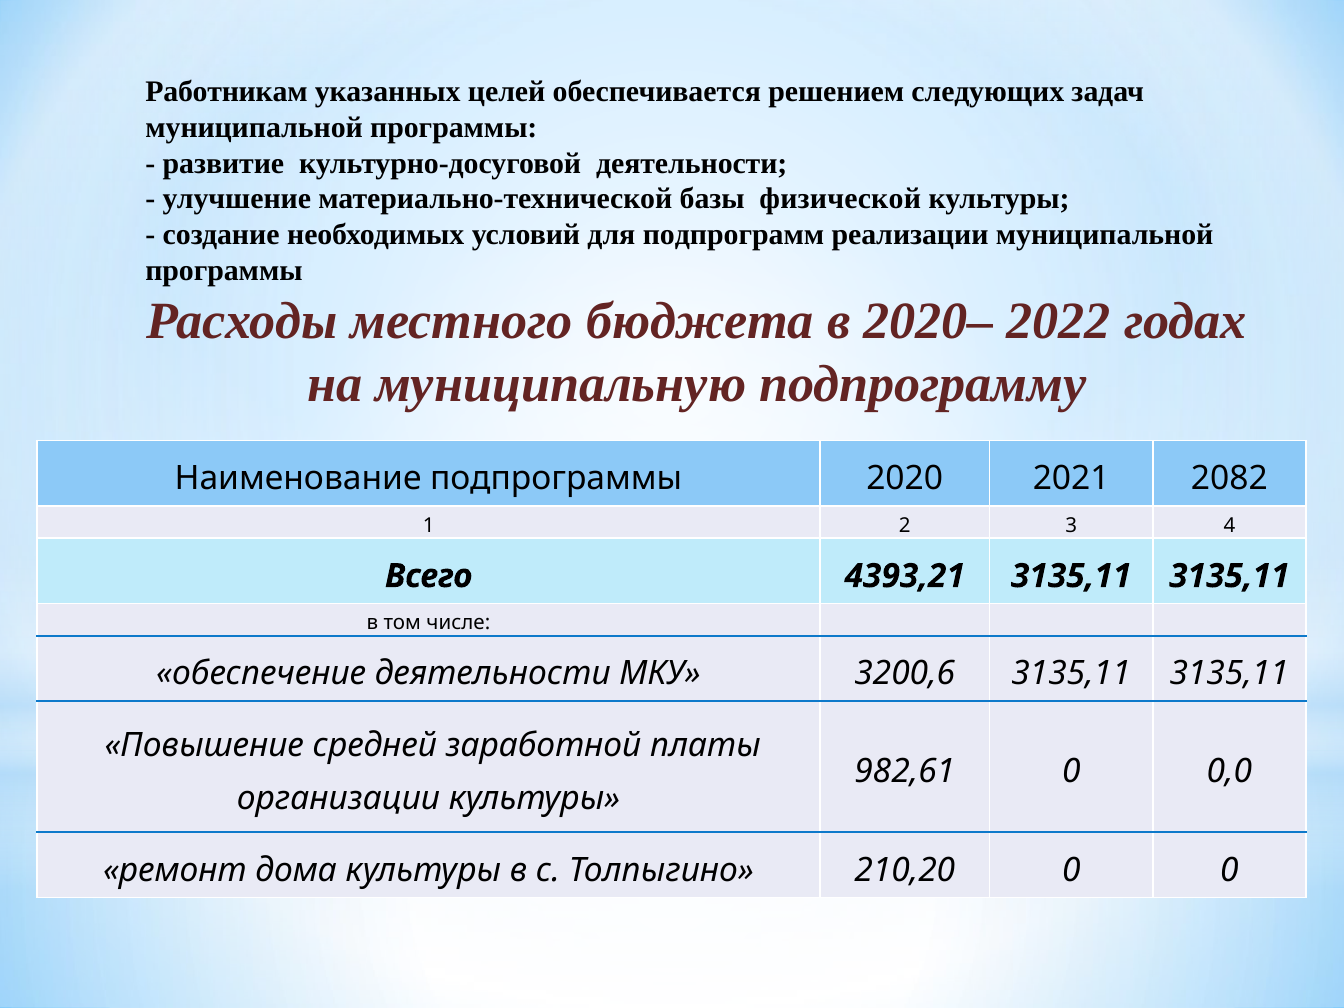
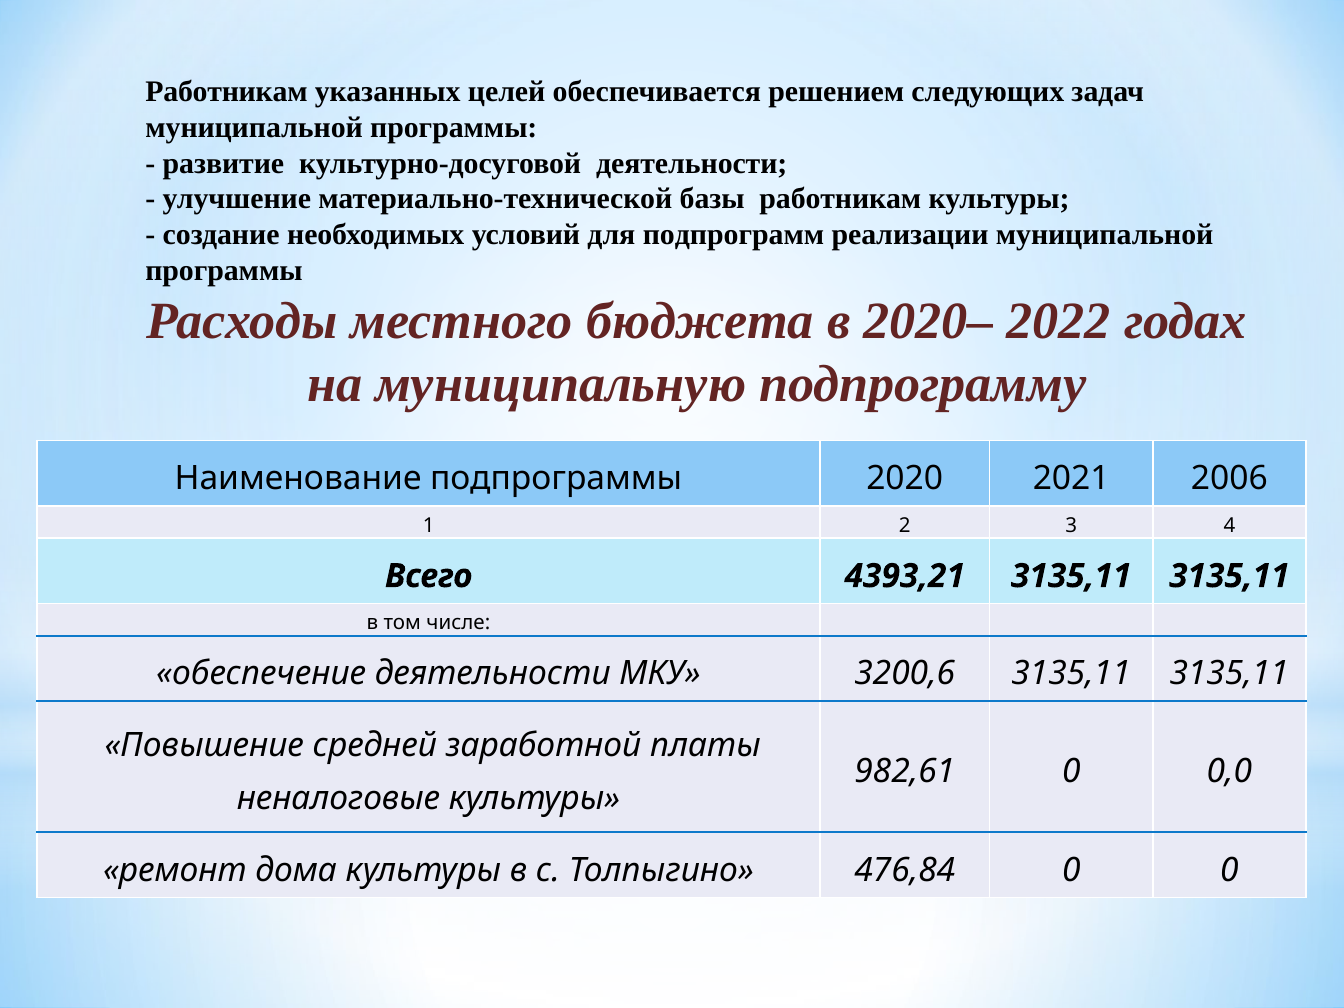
базы физической: физической -> работникам (840, 199)
2082: 2082 -> 2006 (1229, 478)
организации: организации -> неналоговые (339, 798)
210,20: 210,20 -> 476,84 (905, 870)
